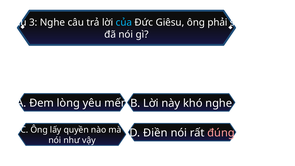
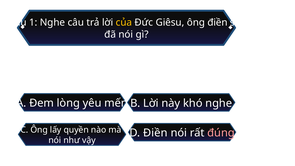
3: 3 -> 1 (33, 23)
của colour: light blue -> yellow (124, 23)
ông phải: phải -> điền (218, 23)
